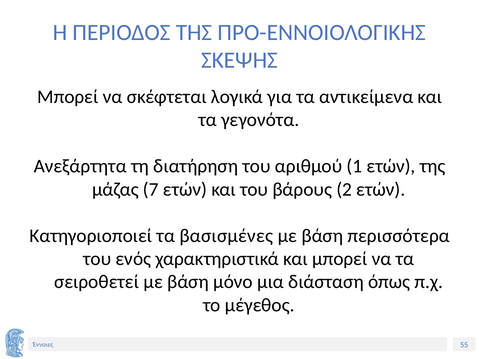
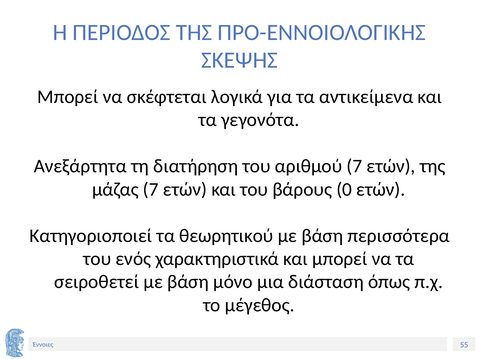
αριθμού 1: 1 -> 7 (354, 166)
2: 2 -> 0 (344, 189)
βασισμένες: βασισμένες -> θεωρητικού (226, 236)
